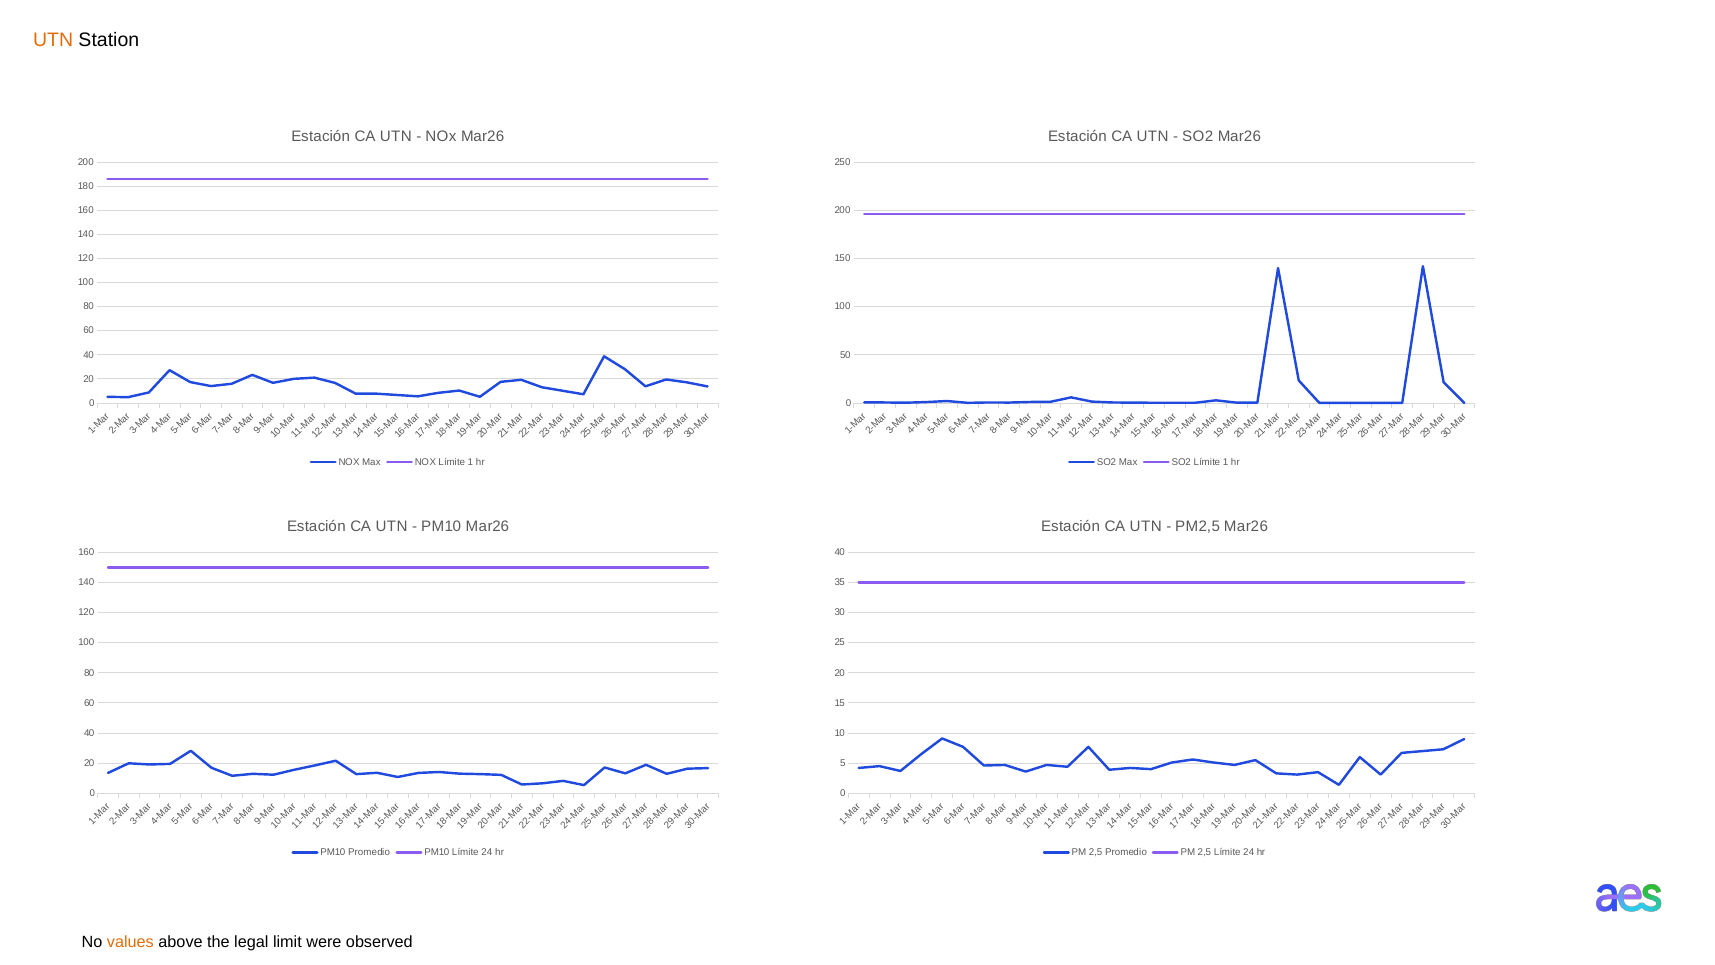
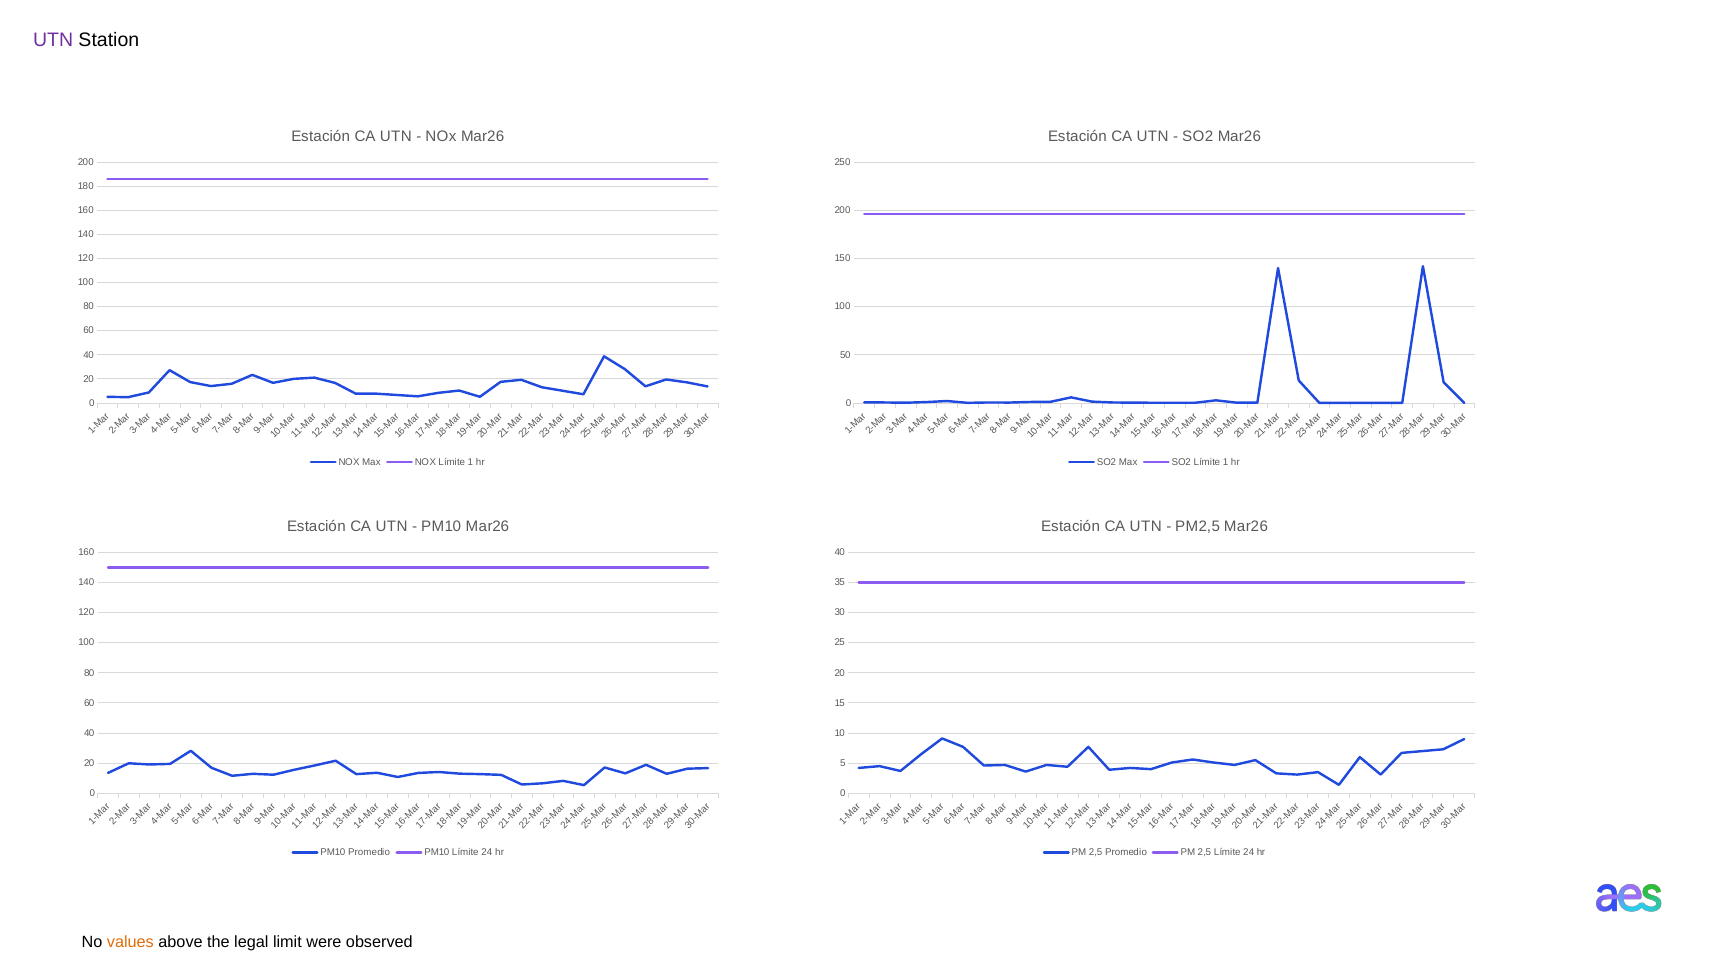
UTN colour: orange -> purple (53, 40)
